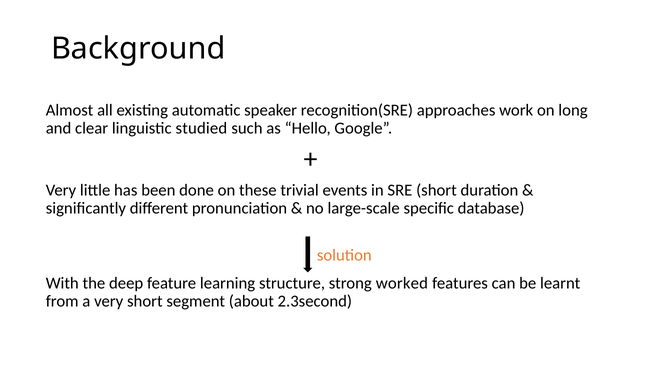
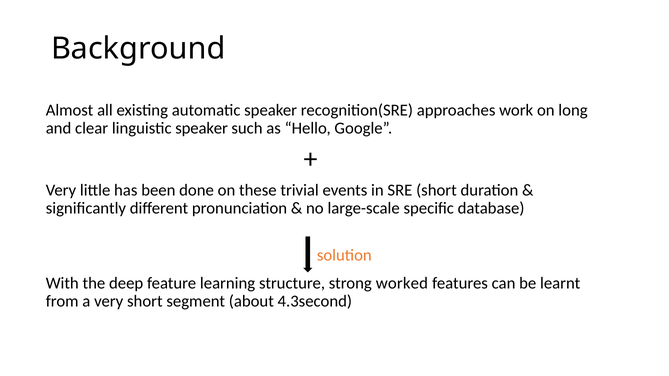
linguistic studied: studied -> speaker (202, 128)
2.3second: 2.3second -> 4.3second (315, 301)
